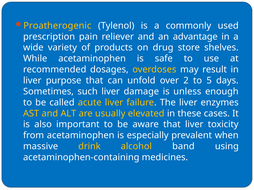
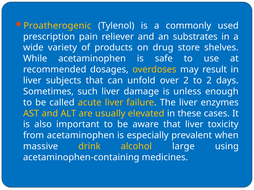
advantage: advantage -> substrates (195, 37)
purpose: purpose -> subjects (64, 81)
to 5: 5 -> 2 (209, 81)
band: band -> large (183, 147)
